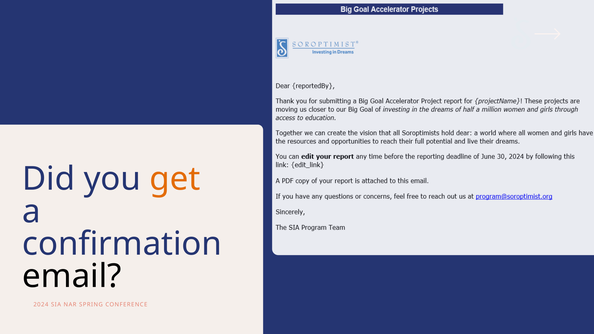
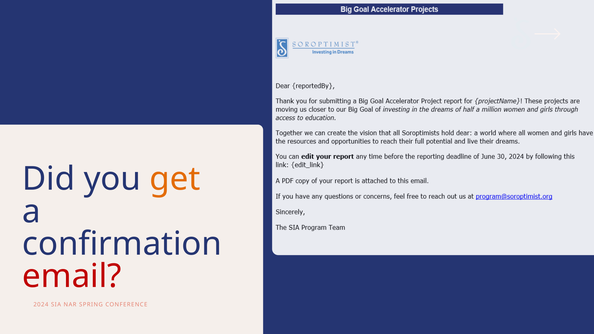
email colour: black -> red (72, 277)
